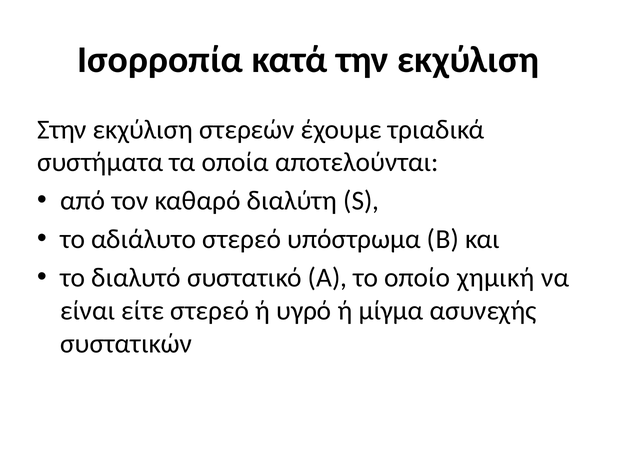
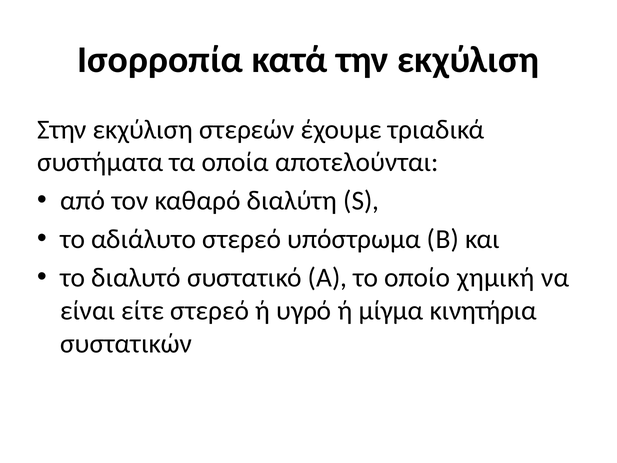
ασυνεχής: ασυνεχής -> κινητήρια (483, 310)
